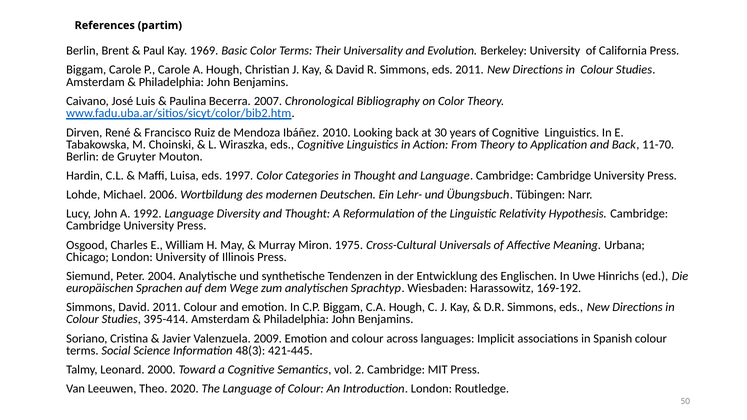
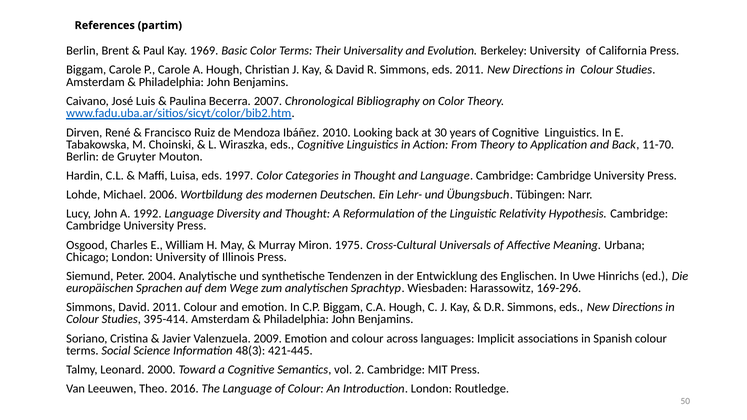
169-192: 169-192 -> 169-296 (559, 288)
2020: 2020 -> 2016 (185, 389)
